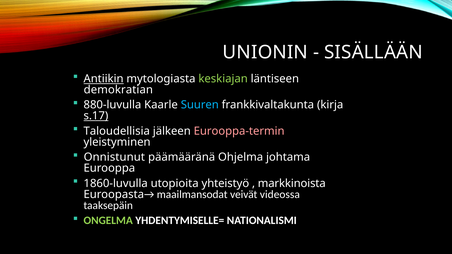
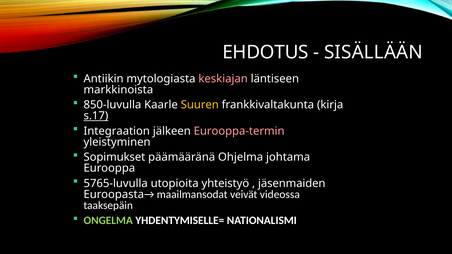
UNIONIN: UNIONIN -> EHDOTUS (266, 52)
Antiikin underline: present -> none (104, 79)
keskiajan colour: light green -> pink (223, 79)
demokratian: demokratian -> markkinoista (118, 90)
880-luvulla: 880-luvulla -> 850-luvulla (112, 105)
Suuren colour: light blue -> yellow (200, 105)
Taloudellisia: Taloudellisia -> Integraation (117, 131)
Onnistunut: Onnistunut -> Sopimukset (114, 157)
1860-luvulla: 1860-luvulla -> 5765-luvulla (116, 184)
markkinoista: markkinoista -> jäsenmaiden (292, 184)
